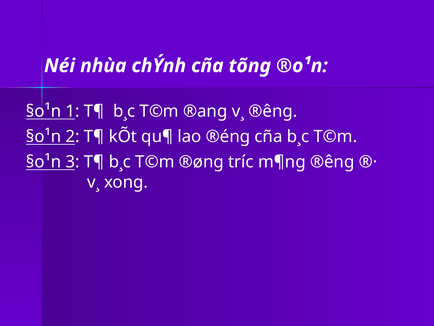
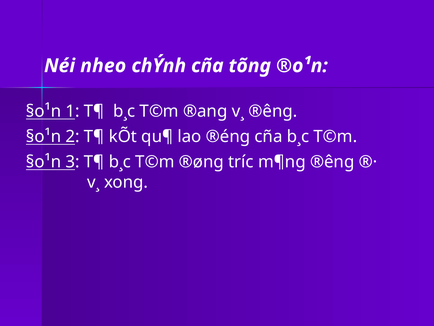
nhùa: nhùa -> nheo (103, 66)
